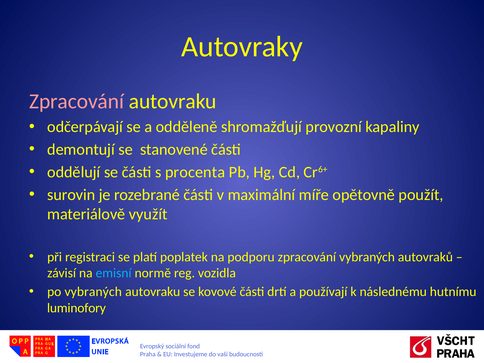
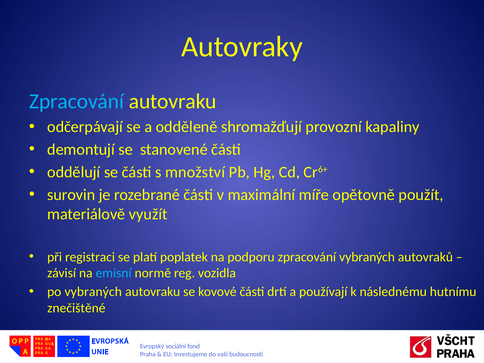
Zpracování colour: pink -> light blue (76, 102)
procenta: procenta -> množství (195, 172)
luminofory: luminofory -> znečištěné (76, 308)
